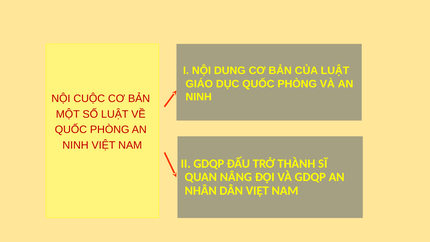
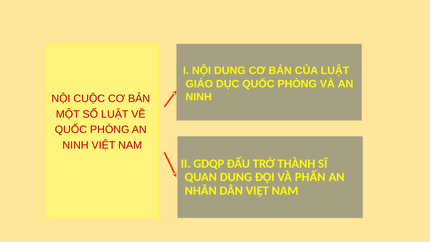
QUAN NÂNG: NÂNG -> DUNG (236, 177)
VÀ GDQP: GDQP -> PHẤN (310, 177)
